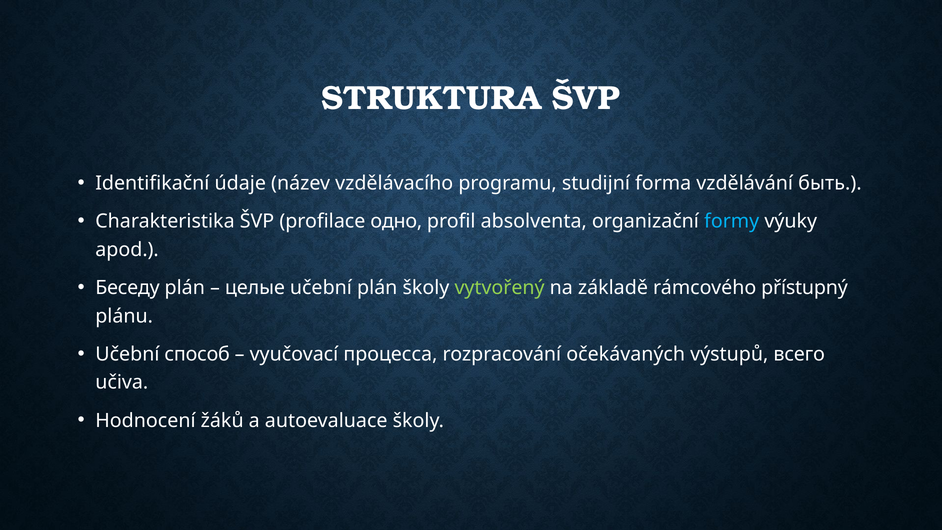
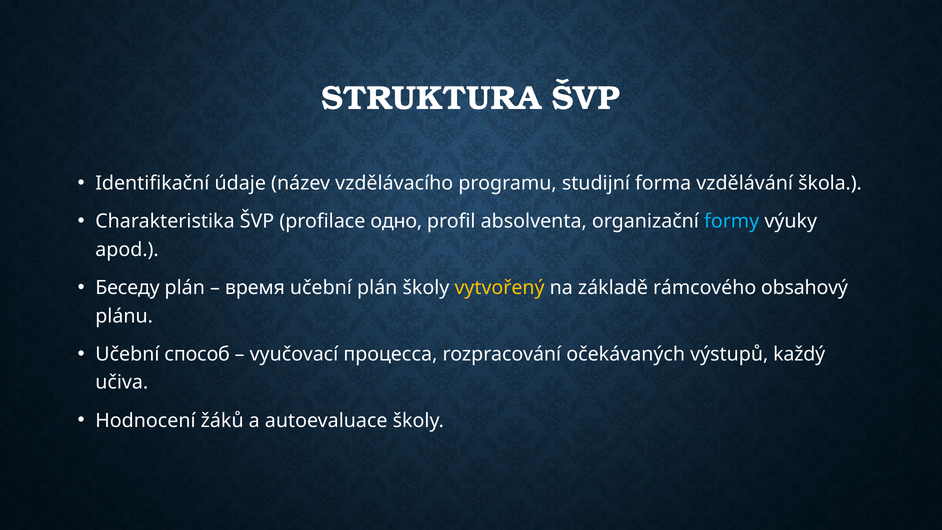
быть: быть -> škola (830, 183)
целые: целые -> время (255, 288)
vytvořený colour: light green -> yellow (500, 288)
přístupný: přístupný -> obsahový (805, 288)
всего: всего -> každý (799, 354)
